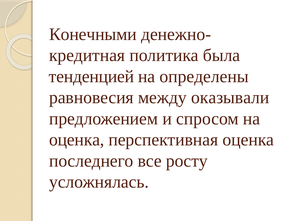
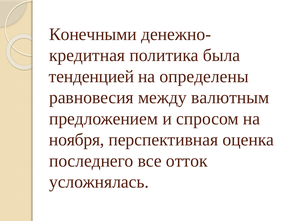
оказывали: оказывали -> валютным (230, 97)
оценка: оценка -> ноября (77, 139)
росту: росту -> отток (187, 161)
